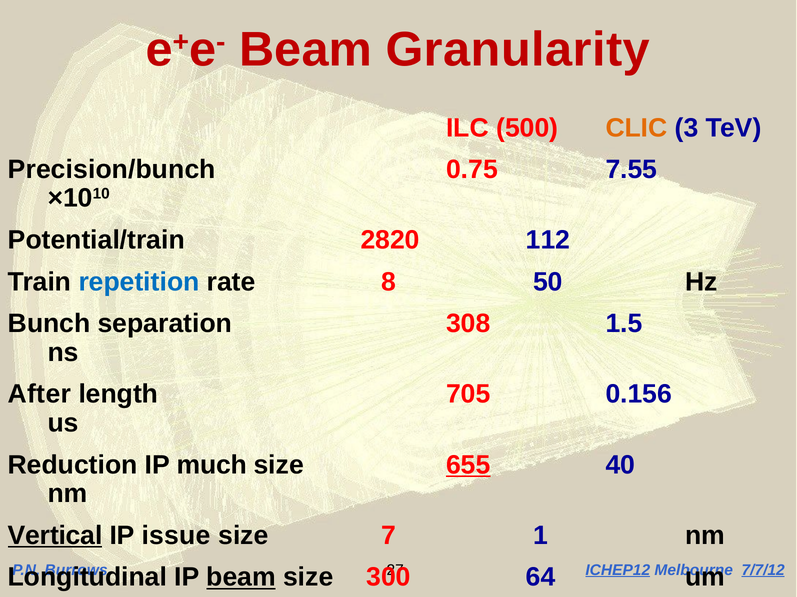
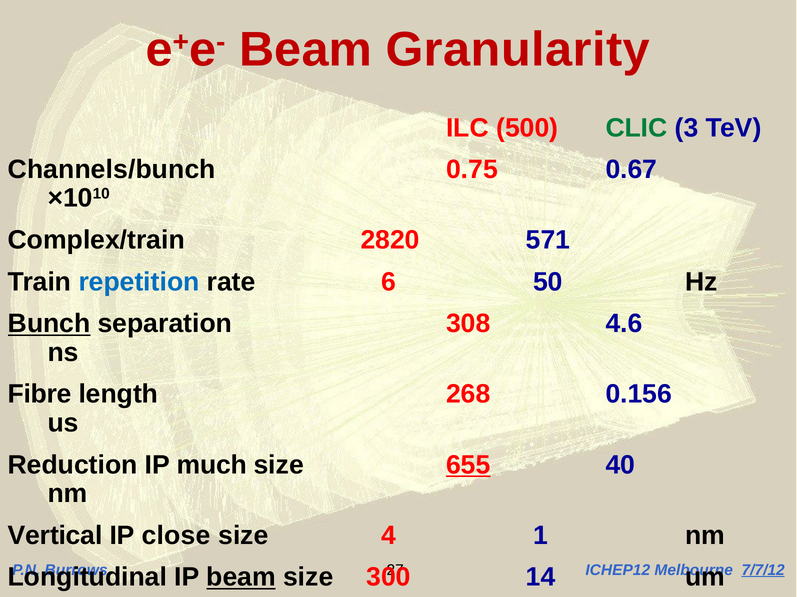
CLIC colour: orange -> green (637, 128)
Precision/bunch: Precision/bunch -> Channels/bunch (112, 170)
7.55: 7.55 -> 0.67 (631, 170)
Potential/train: Potential/train -> Complex/train (96, 240)
112: 112 -> 571 (548, 240)
rate 8: 8 -> 6 (389, 282)
Bunch underline: none -> present (49, 324)
1.5: 1.5 -> 4.6 (624, 324)
After: After -> Fibre (40, 395)
705: 705 -> 268 (468, 395)
Vertical underline: present -> none (55, 536)
issue: issue -> close (176, 536)
7: 7 -> 4 (388, 536)
ICHEP12 underline: present -> none (618, 571)
64: 64 -> 14 (541, 578)
